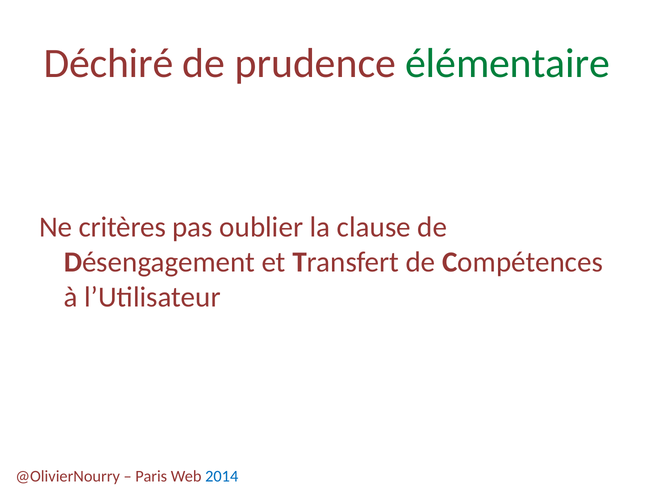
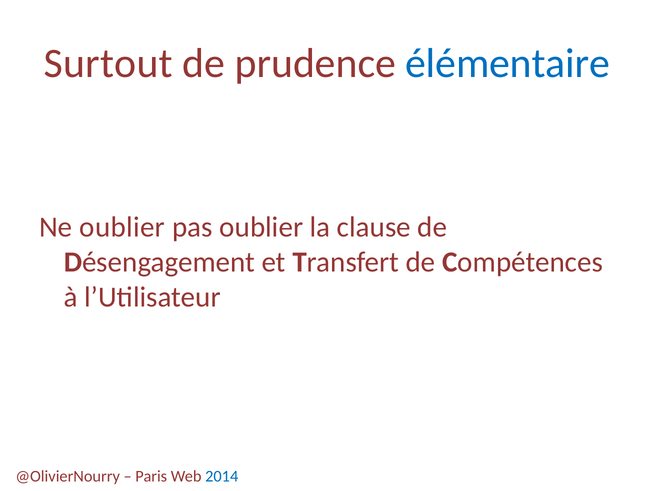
Déchiré: Déchiré -> Surtout (108, 63)
élémentaire colour: green -> blue (508, 63)
Ne critères: critères -> oublier (122, 227)
